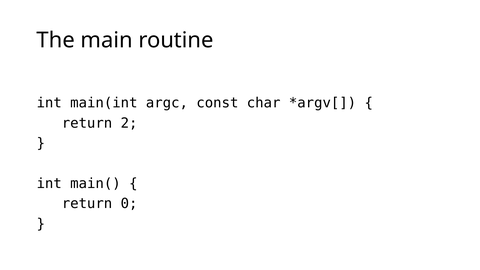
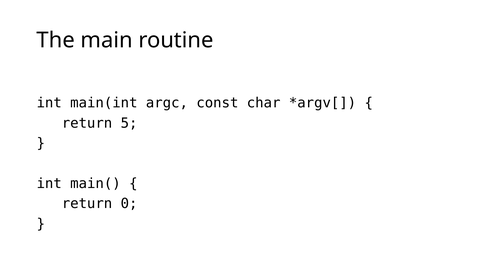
2: 2 -> 5 (129, 123)
